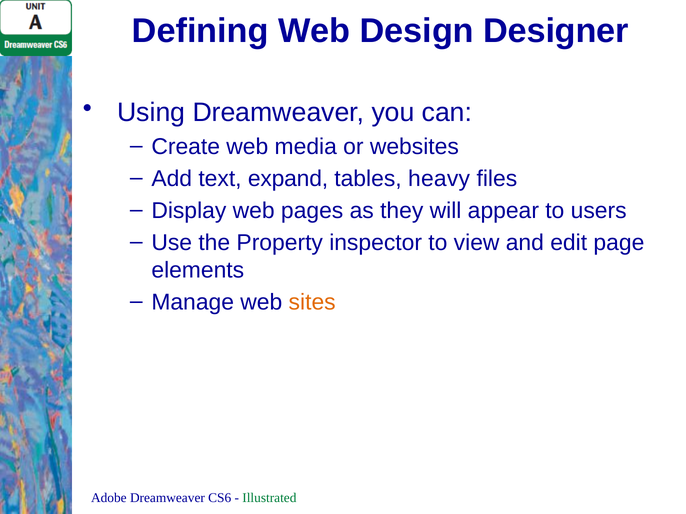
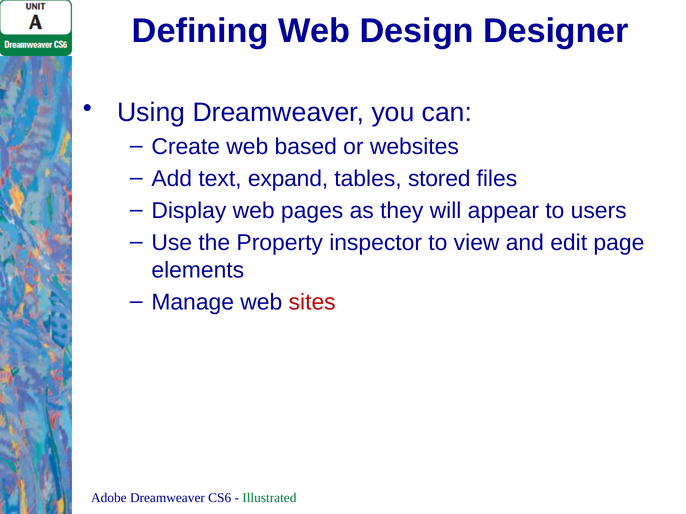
media: media -> based (306, 147)
heavy: heavy -> stored (439, 179)
sites colour: orange -> red (312, 302)
